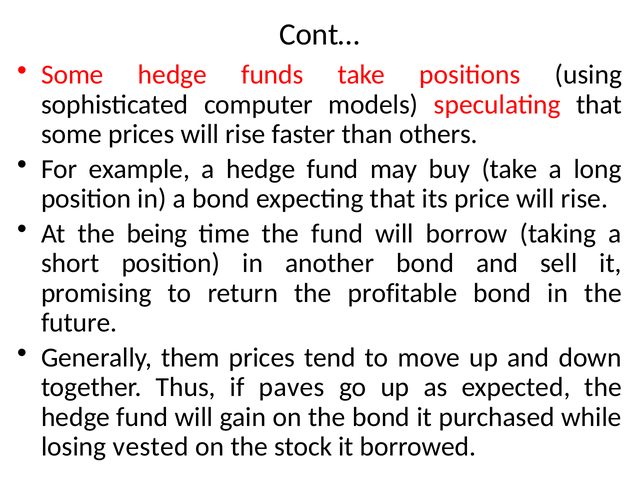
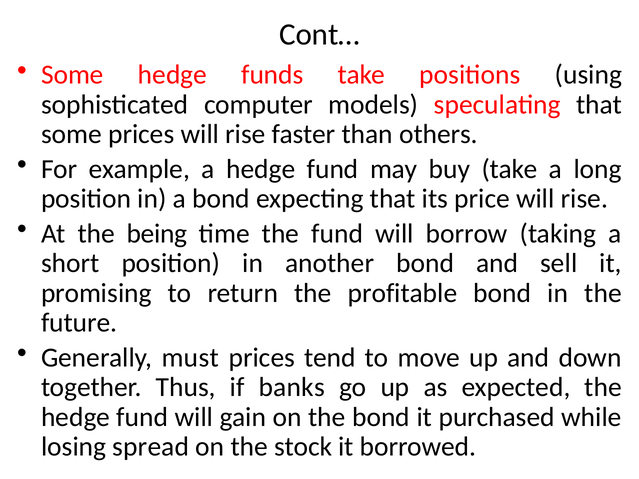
them: them -> must (190, 358)
paves: paves -> banks (292, 388)
vested: vested -> spread (151, 447)
